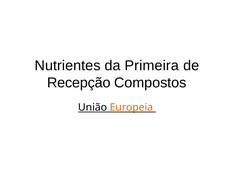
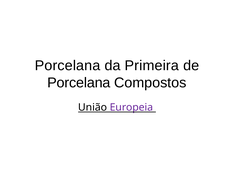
Nutrientes: Nutrientes -> Porcelana (68, 66)
Recepção: Recepção -> Porcelana (79, 83)
Europeia colour: orange -> purple (131, 108)
